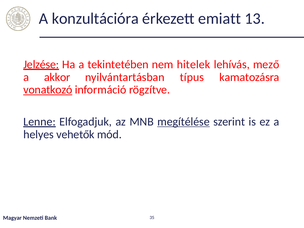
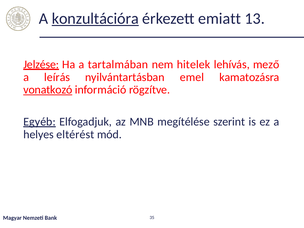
konzultációra underline: none -> present (95, 18)
tekintetében: tekintetében -> tartalmában (118, 64)
akkor: akkor -> leírás (57, 77)
típus: típus -> emel (192, 77)
Lenne: Lenne -> Egyéb (40, 122)
megítélése underline: present -> none (184, 122)
vehetők: vehetők -> eltérést (75, 134)
